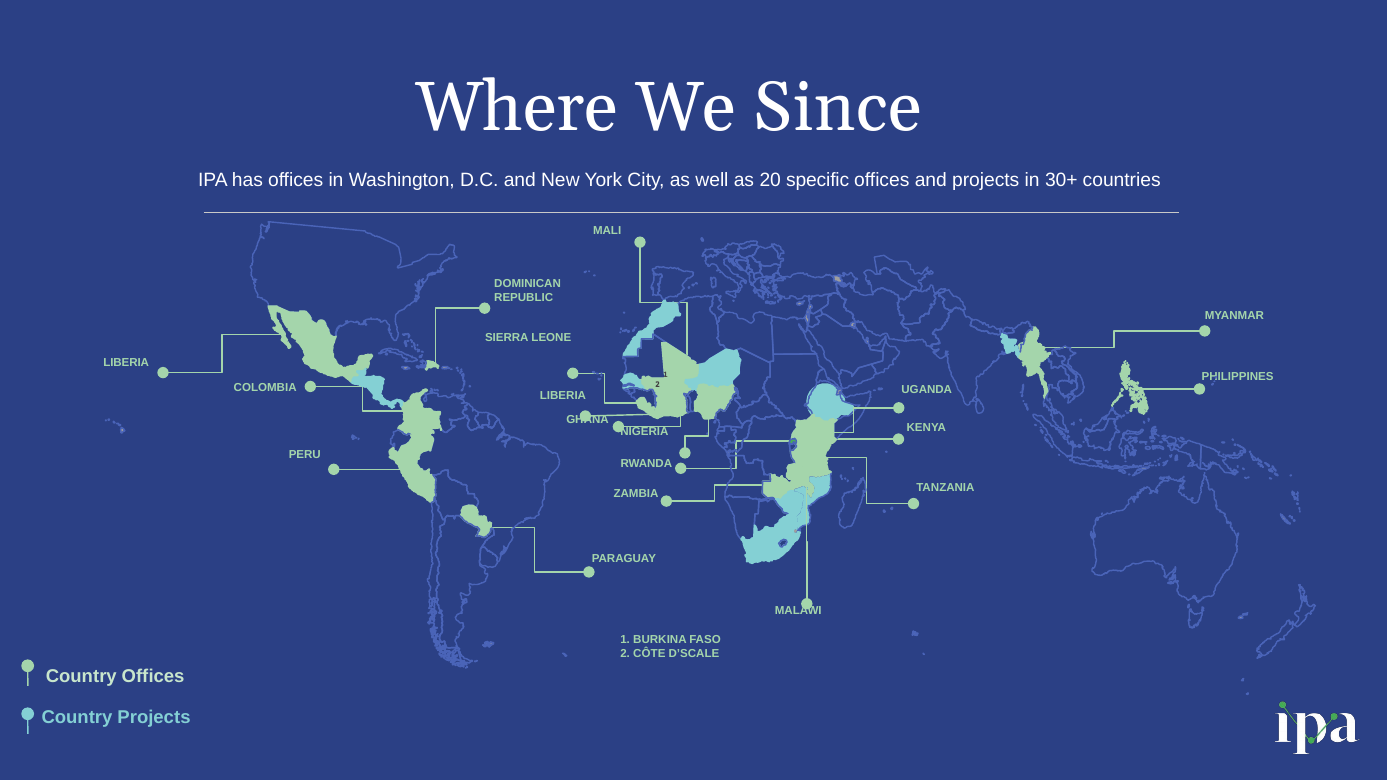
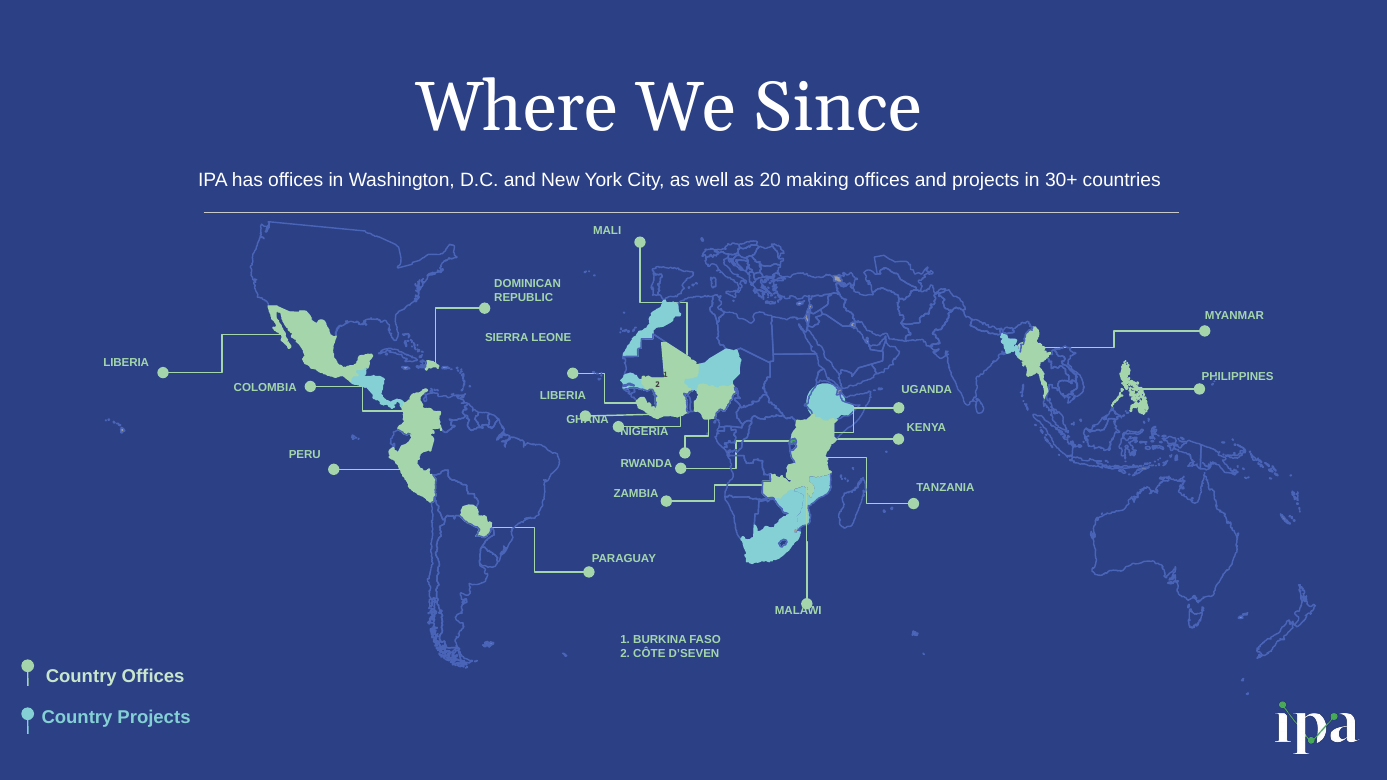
specific: specific -> making (817, 180)
D’SCALE: D’SCALE -> D’SEVEN (694, 654)
